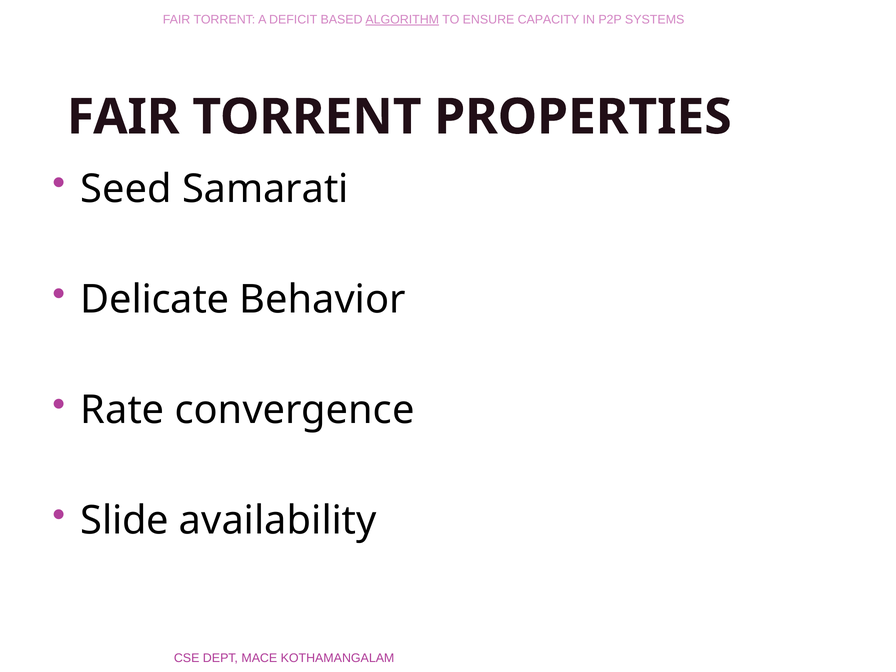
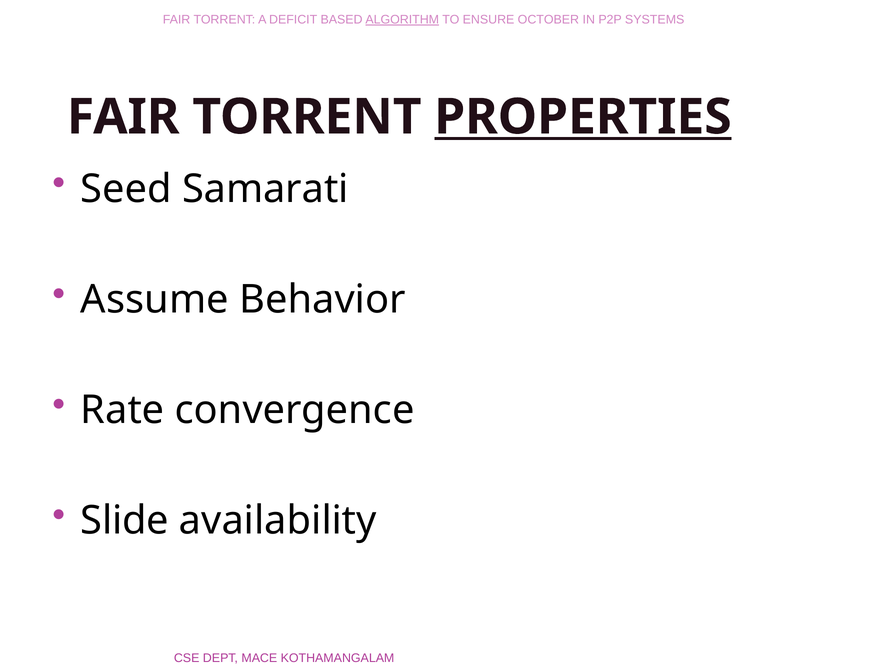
CAPACITY: CAPACITY -> OCTOBER (548, 20)
PROPERTIES underline: none -> present (583, 117)
Delicate: Delicate -> Assume (155, 299)
